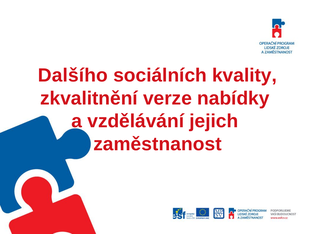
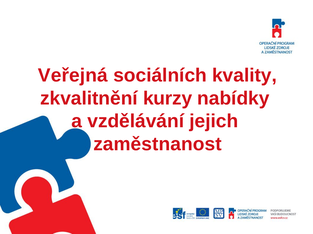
Dalšího: Dalšího -> Veřejná (73, 76)
verze: verze -> kurzy (168, 99)
